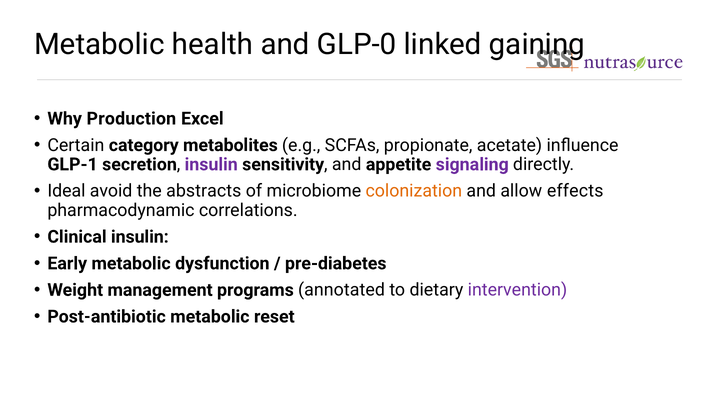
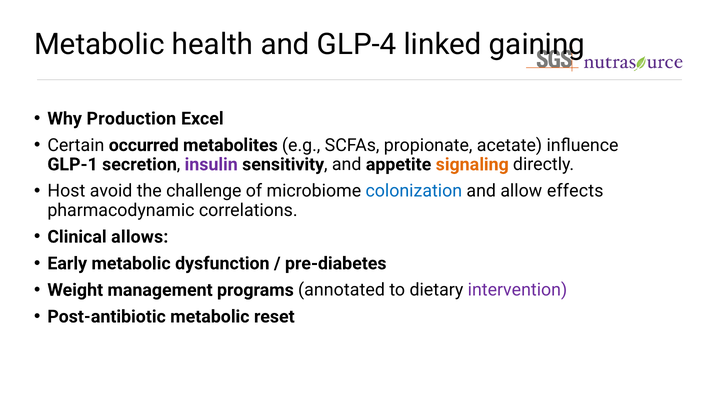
GLP-0: GLP-0 -> GLP-4 (357, 45)
category: category -> occurred (144, 145)
signaling colour: purple -> orange (472, 164)
Ideal: Ideal -> Host (66, 191)
abstracts: abstracts -> challenge (204, 191)
colonization colour: orange -> blue (414, 191)
Clinical insulin: insulin -> allows (140, 237)
